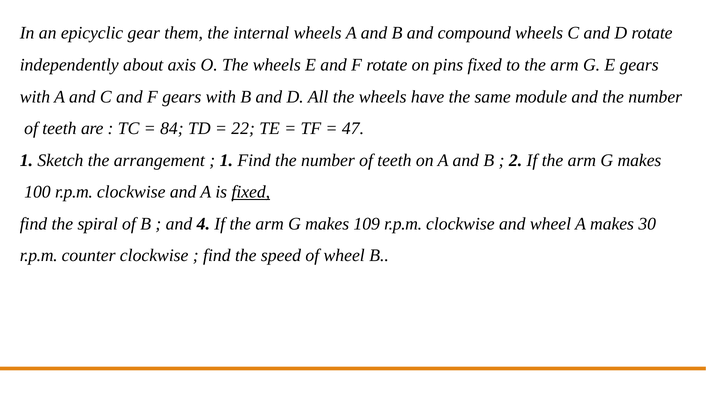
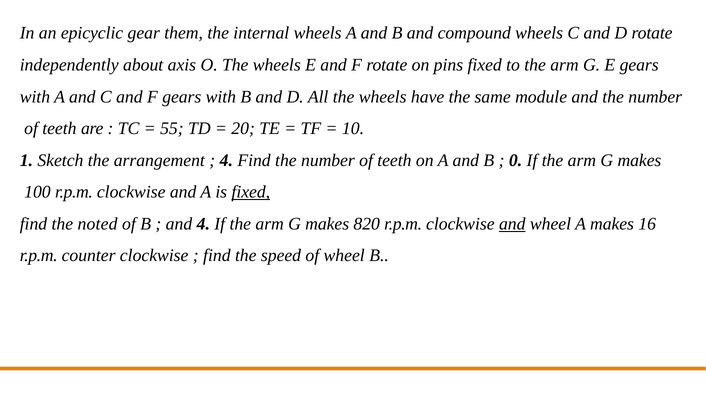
84: 84 -> 55 (172, 128)
22: 22 -> 20 (243, 128)
47: 47 -> 10 (353, 128)
1: 1 -> 4 (226, 160)
2: 2 -> 0 (516, 160)
spiral: spiral -> noted (98, 224)
109: 109 -> 820 (367, 224)
and underline: none -> present (512, 224)
30: 30 -> 16 (647, 224)
